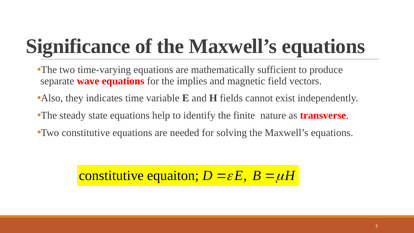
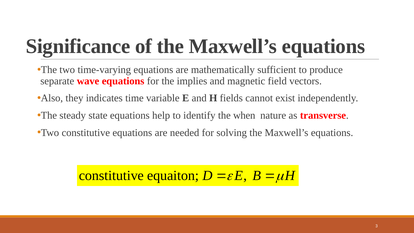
finite: finite -> when (244, 115)
